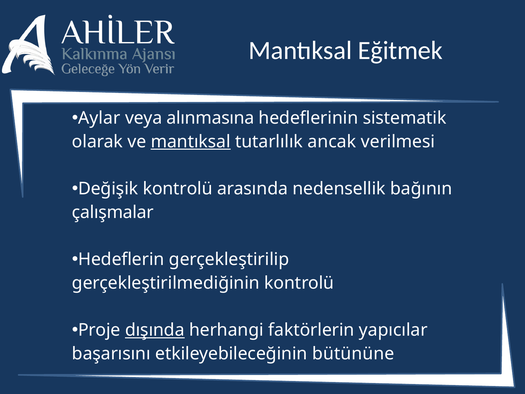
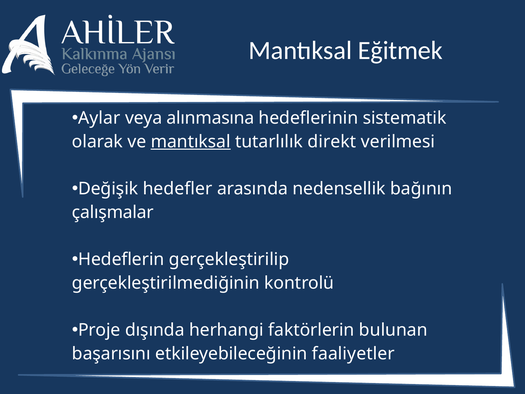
ancak: ancak -> direkt (332, 141)
Değişik kontrolü: kontrolü -> hedefler (178, 189)
dışında underline: present -> none (155, 330)
yapıcılar: yapıcılar -> bulunan (393, 330)
bütününe: bütününe -> faaliyetler (353, 354)
